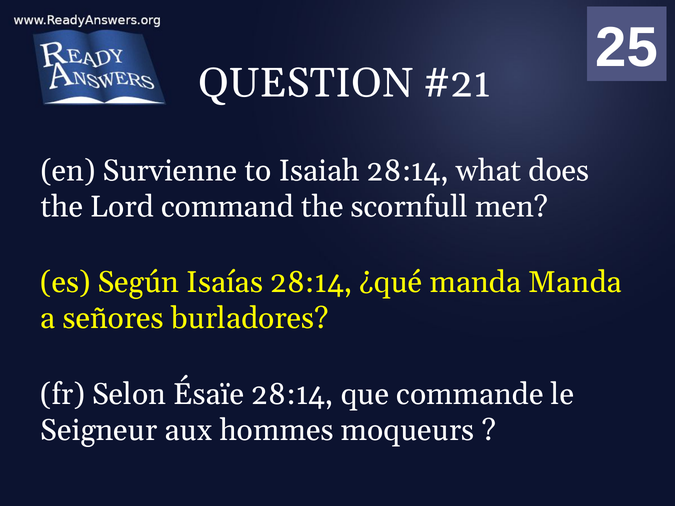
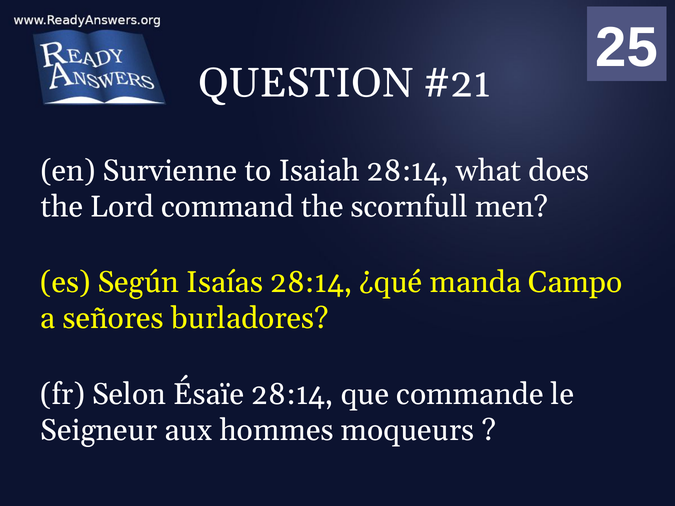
manda Manda: Manda -> Campo (575, 283)
